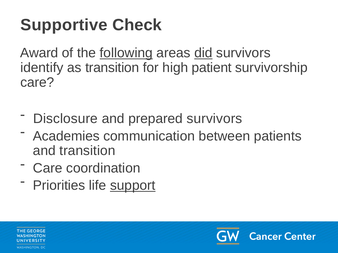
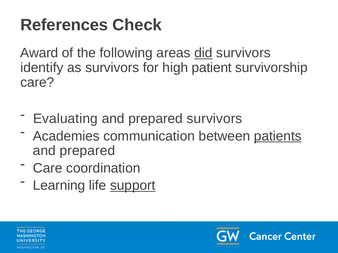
Supportive: Supportive -> References (64, 25)
following underline: present -> none (126, 53)
as transition: transition -> survivors (112, 68)
Disclosure: Disclosure -> Evaluating (65, 119)
patients underline: none -> present (278, 136)
transition: transition -> prepared (87, 151)
Priorities: Priorities -> Learning (59, 186)
